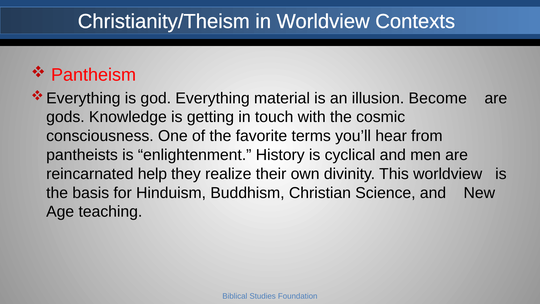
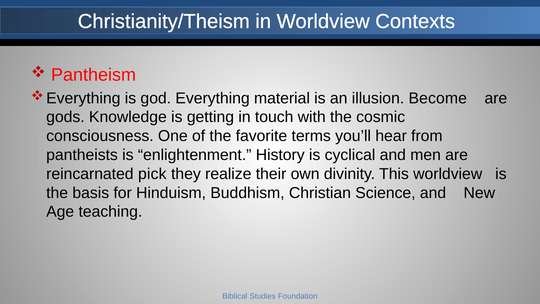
help: help -> pick (152, 174)
